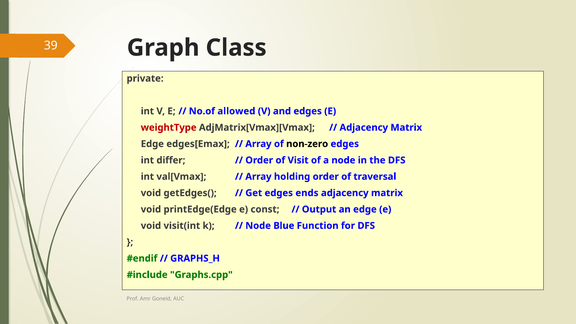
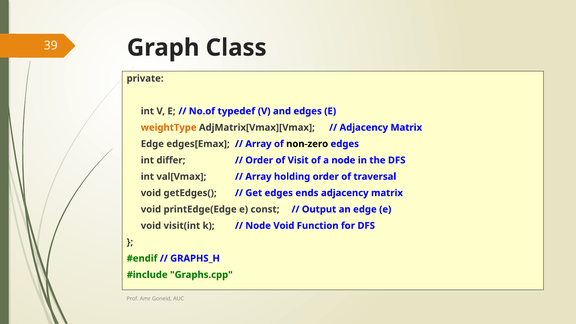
allowed: allowed -> typedef (236, 111)
weightType colour: red -> orange (169, 128)
Node Blue: Blue -> Void (284, 226)
